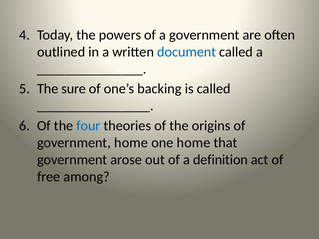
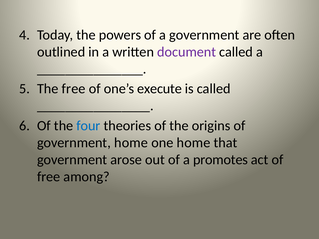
document colour: blue -> purple (187, 52)
The sure: sure -> free (74, 89)
backing: backing -> execute (160, 89)
definition: definition -> promotes (220, 160)
